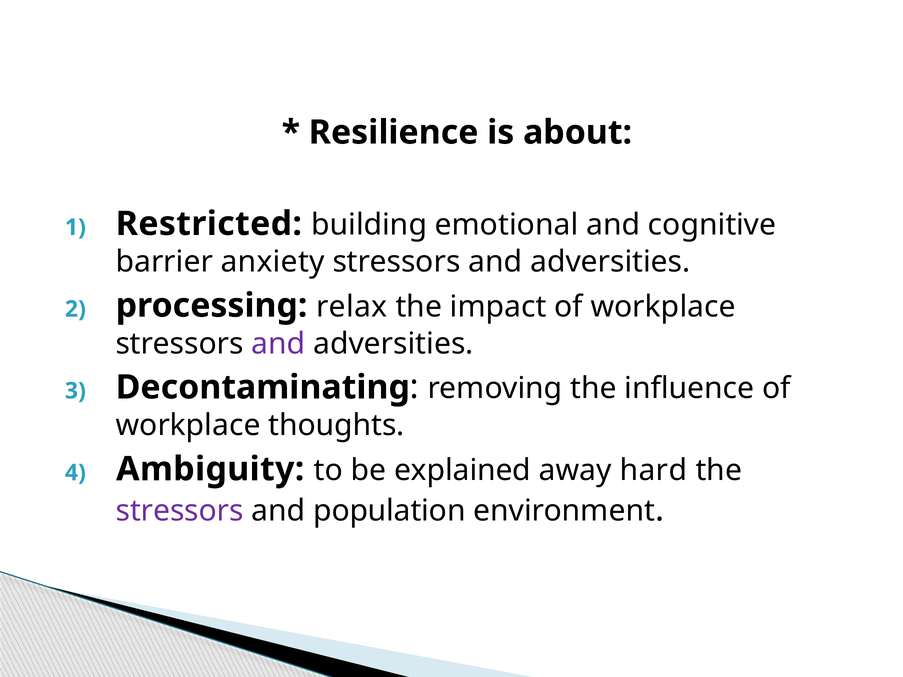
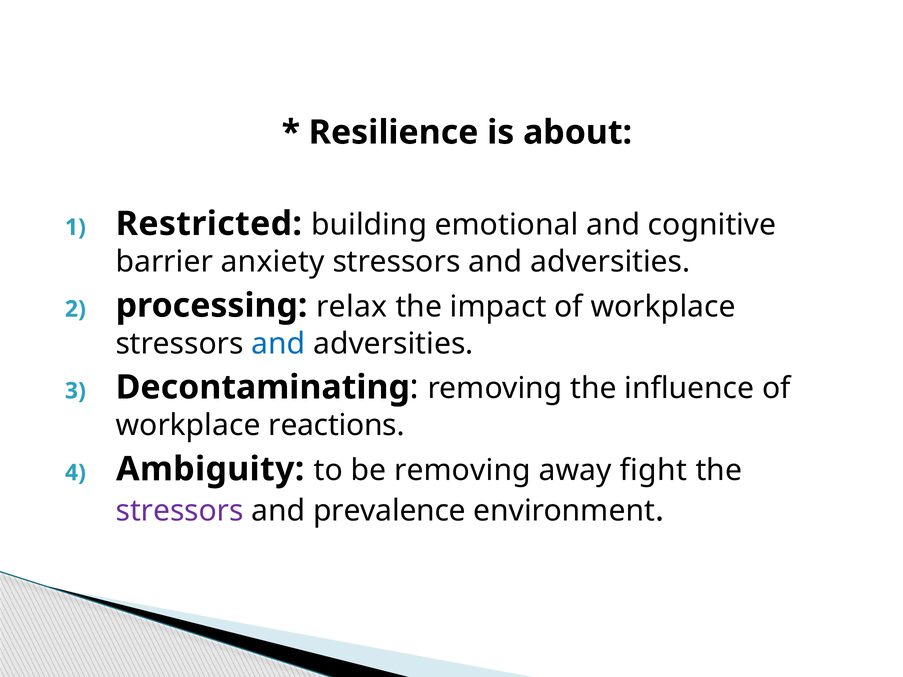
and colour: purple -> blue (278, 344)
thoughts: thoughts -> reactions (337, 426)
be explained: explained -> removing (462, 471)
hard: hard -> fight (653, 471)
population: population -> prevalence (389, 511)
